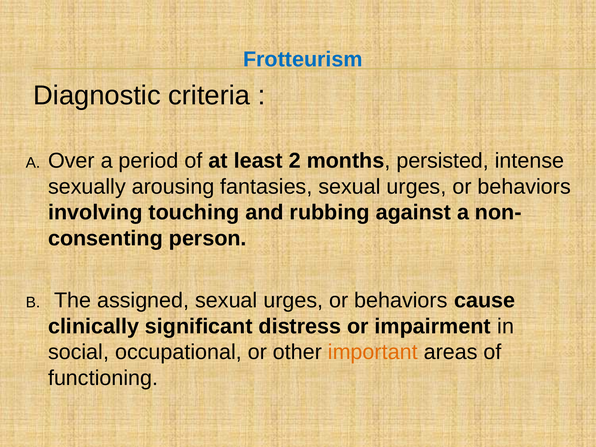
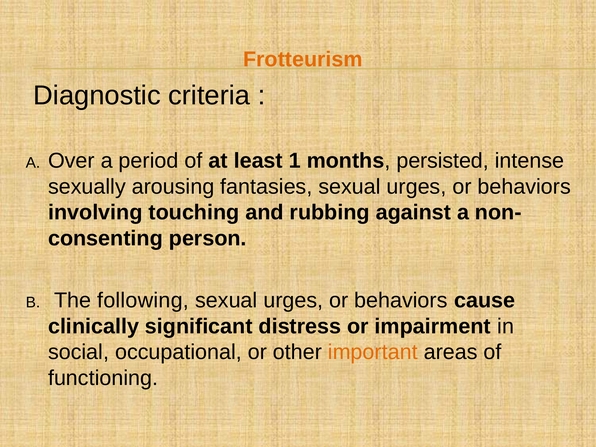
Frotteurism colour: blue -> orange (303, 59)
2: 2 -> 1 (295, 161)
assigned: assigned -> following (143, 301)
